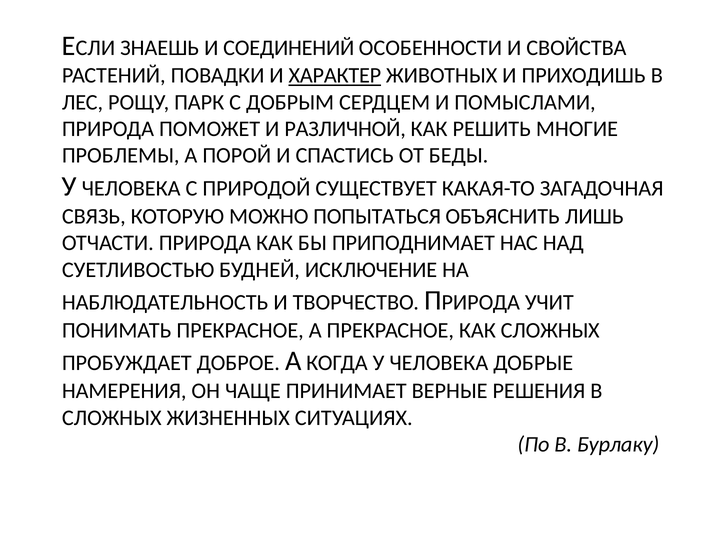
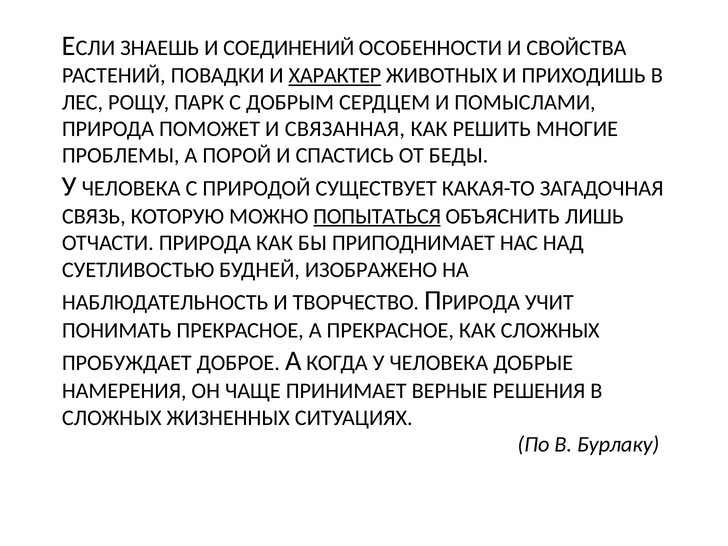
РАЗЛИЧНОЙ: РАЗЛИЧНОЙ -> СВЯЗАННАЯ (345, 129)
ПОПЫТАТЬСЯ underline: none -> present (377, 216)
ИСКЛЮЧЕНИЕ: ИСКЛЮЧЕНИЕ -> ИЗОБРАЖЕНО (371, 270)
